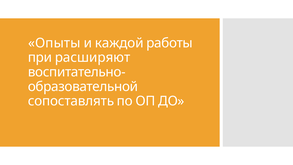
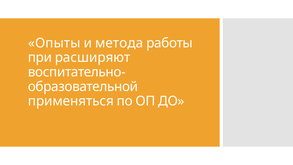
каждой: каждой -> метода (119, 43)
сопоставлять: сопоставлять -> применяться (71, 101)
